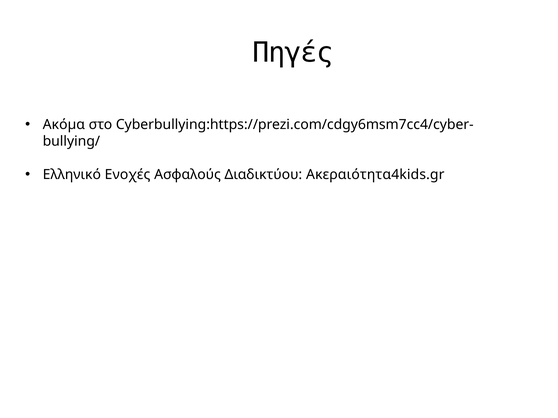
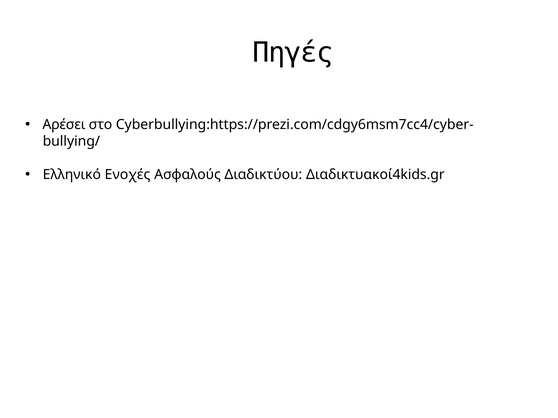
Ακόµα: Ακόµα -> Αρέσει (64, 125)
Ακεραιότητα4kids.gr: Ακεραιότητα4kids.gr -> Διαδικτυακοί4kids.gr (375, 175)
